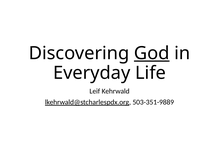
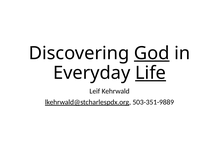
Life underline: none -> present (151, 73)
